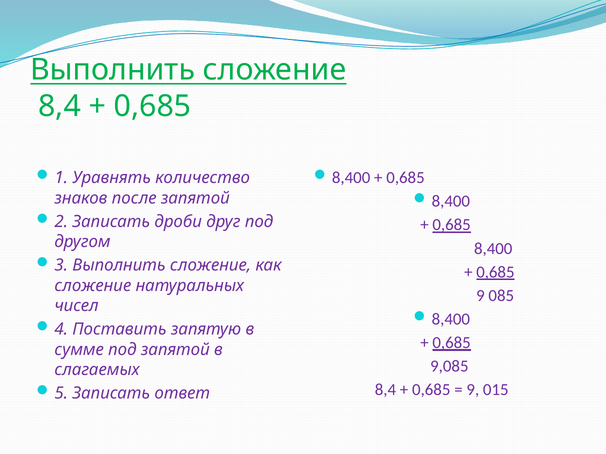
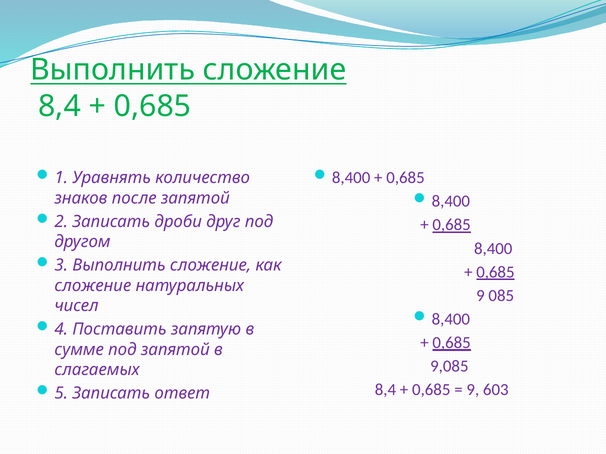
015: 015 -> 603 (496, 390)
